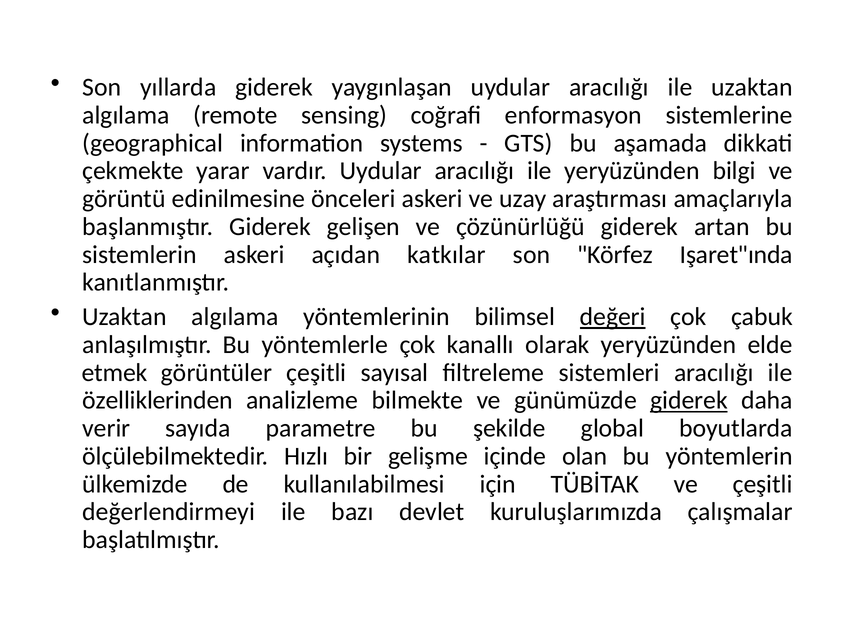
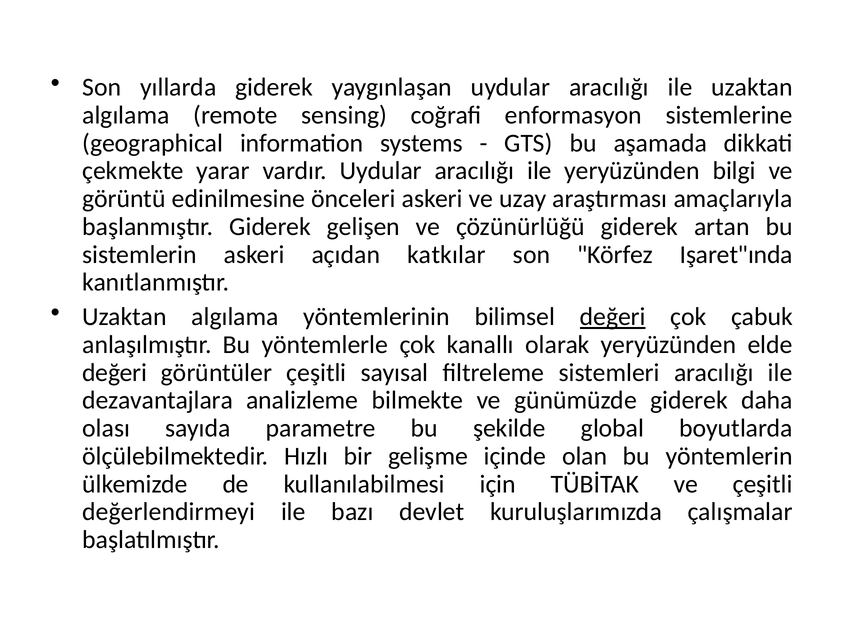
etmek: etmek -> değeri (115, 373)
özelliklerinden: özelliklerinden -> dezavantajlara (158, 400)
giderek underline: present -> none (689, 400)
verir: verir -> olası (106, 428)
